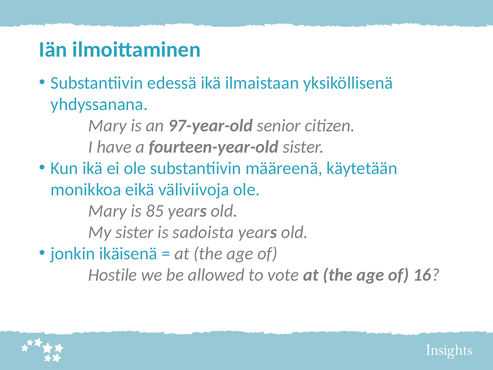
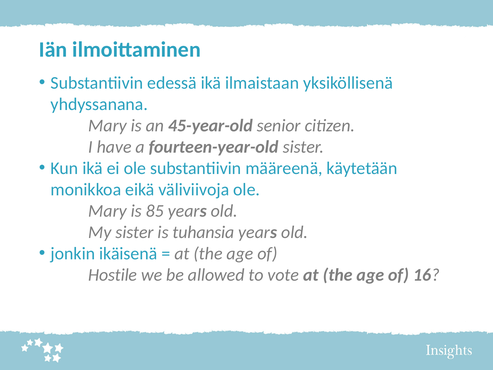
97-year-old: 97-year-old -> 45-year-old (211, 125)
sadoista: sadoista -> tuhansia (204, 232)
